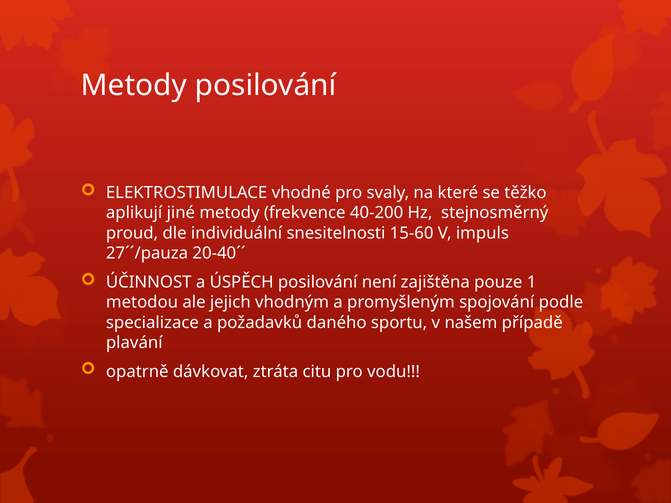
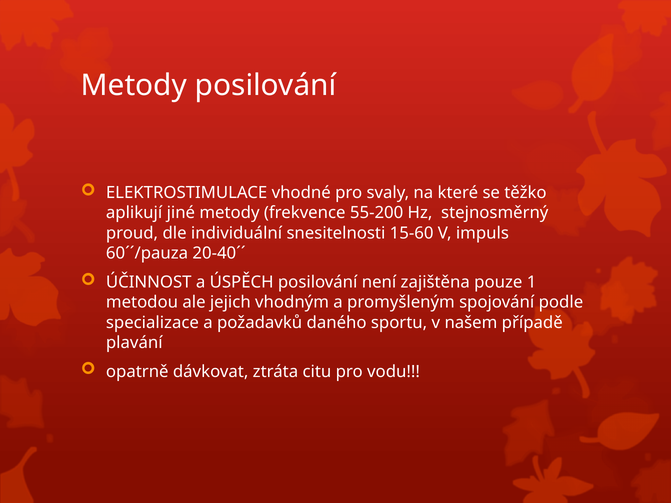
40-200: 40-200 -> 55-200 (377, 213)
27´´/pauza: 27´´/pauza -> 60´´/pauza (147, 253)
